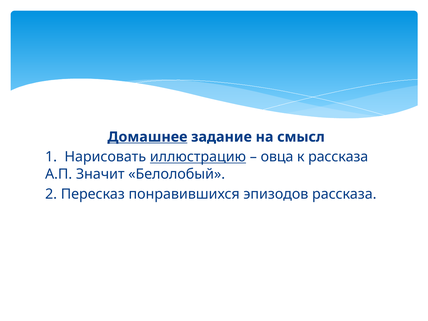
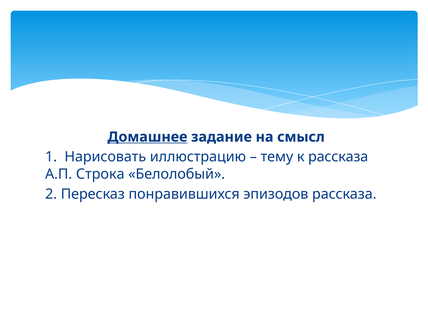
иллюстрацию underline: present -> none (198, 157)
овца: овца -> тему (277, 157)
Значит: Значит -> Строка (100, 174)
